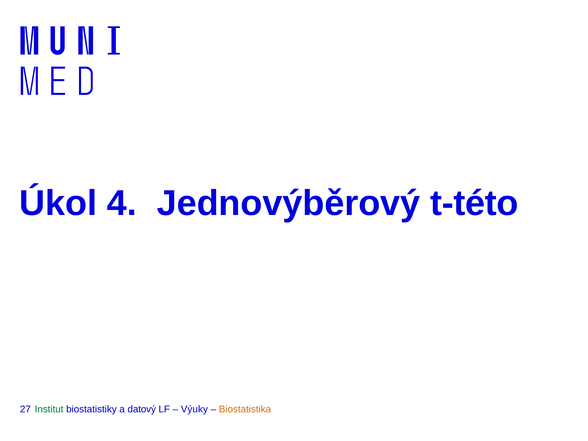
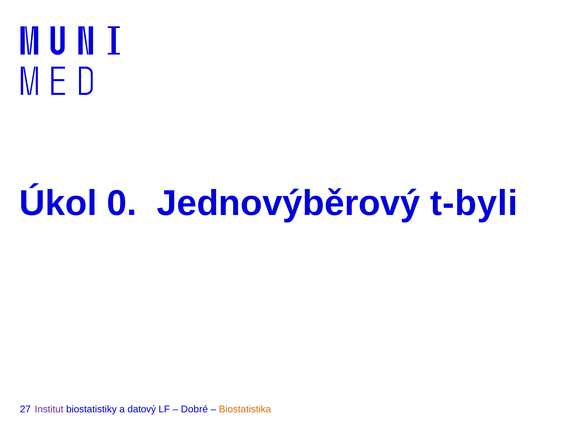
4: 4 -> 0 (122, 203)
t-této: t-této -> t-byli (474, 203)
Institut colour: green -> purple (49, 409)
Výuky: Výuky -> Dobré (194, 409)
